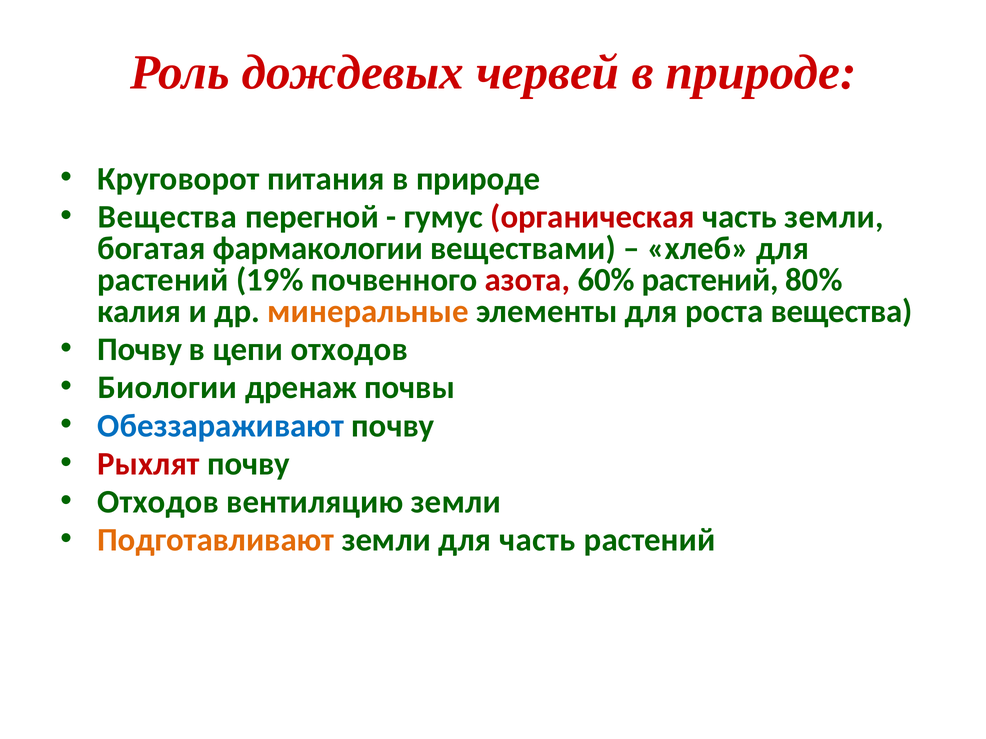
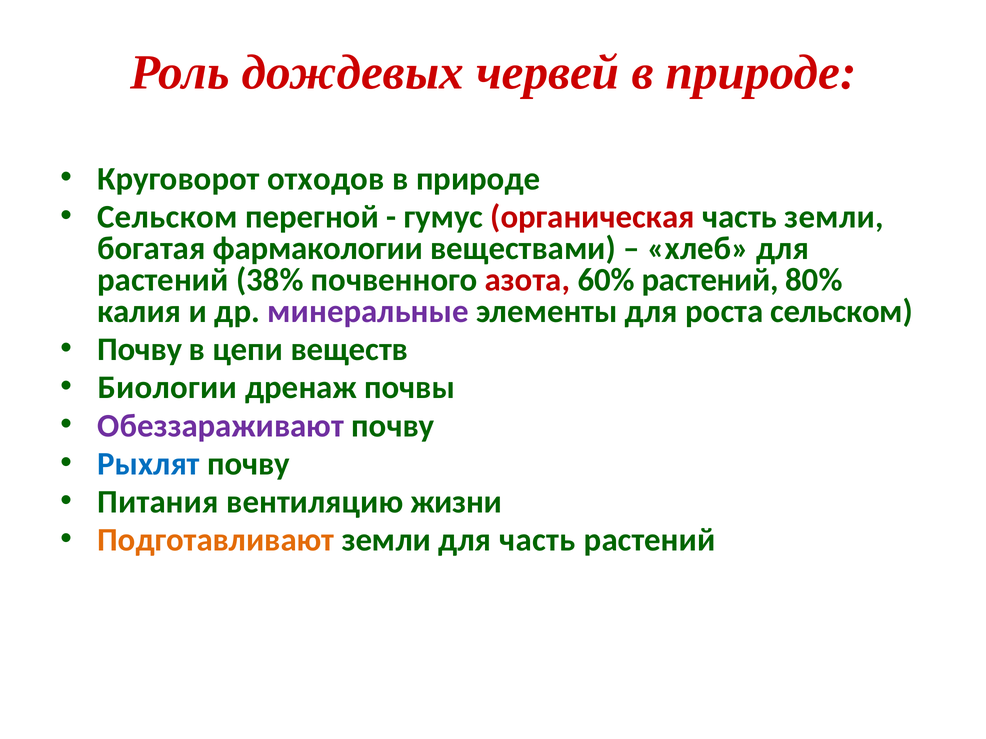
питания: питания -> отходов (326, 179)
Вещества: Вещества -> Сельском (167, 217)
19%: 19% -> 38% (270, 280)
минеральные colour: orange -> purple (368, 312)
роста вещества: вещества -> сельском (842, 312)
цепи отходов: отходов -> веществ (349, 350)
Обеззараживают colour: blue -> purple (221, 426)
Рыхлят colour: red -> blue (149, 464)
Отходов: Отходов -> Питания (158, 502)
вентиляцию земли: земли -> жизни (456, 502)
